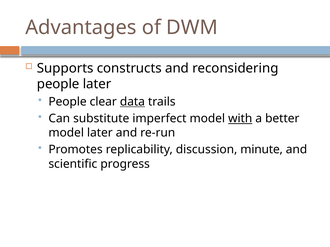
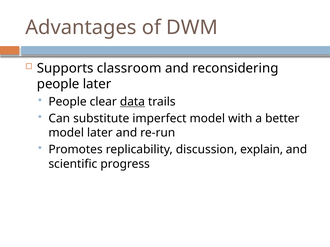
constructs: constructs -> classroom (129, 68)
with underline: present -> none (240, 119)
minute: minute -> explain (262, 150)
